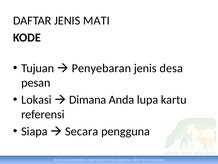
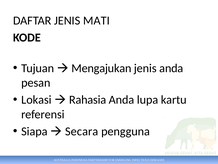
Penyebaran: Penyebaran -> Mengajukan (101, 68)
jenis desa: desa -> anda (171, 68)
Dimana: Dimana -> Rahasia (88, 100)
